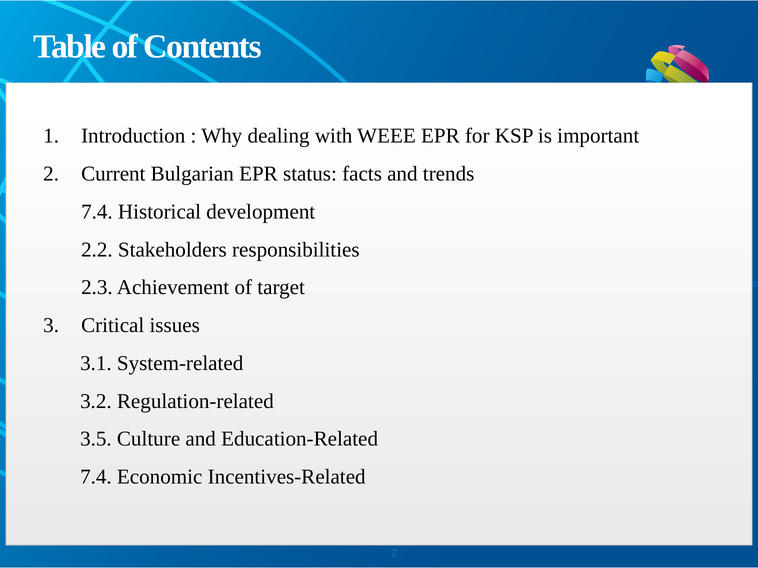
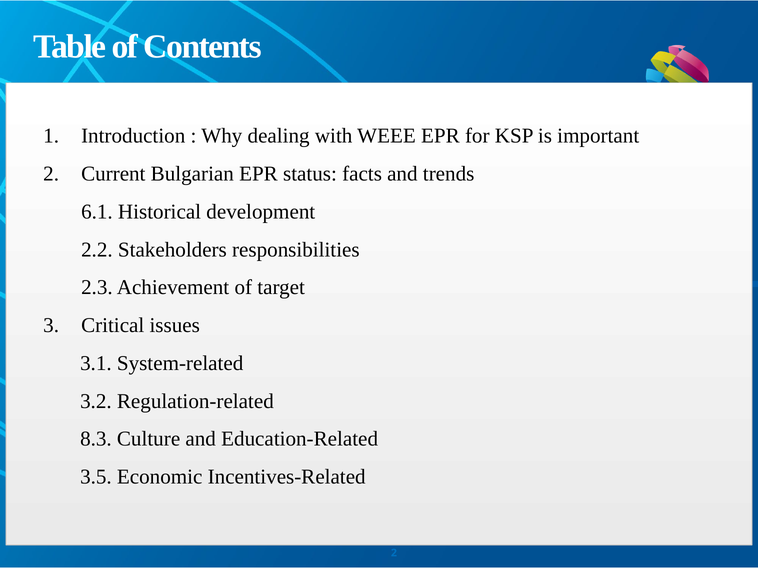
7.4: 7.4 -> 6.1 (97, 212)
3.5: 3.5 -> 8.3 (96, 439)
7.4: 7.4 -> 3.5 (96, 477)
